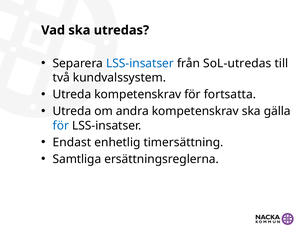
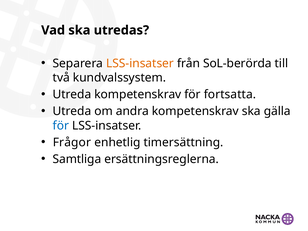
LSS-insatser colour: blue -> orange (140, 63)
SoL-utredas: SoL-utredas -> SoL-berörda (237, 63)
Endast: Endast -> Frågor (72, 142)
